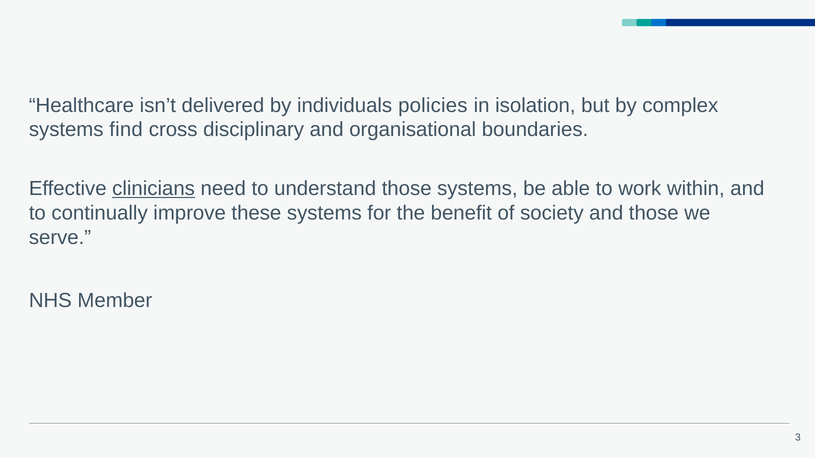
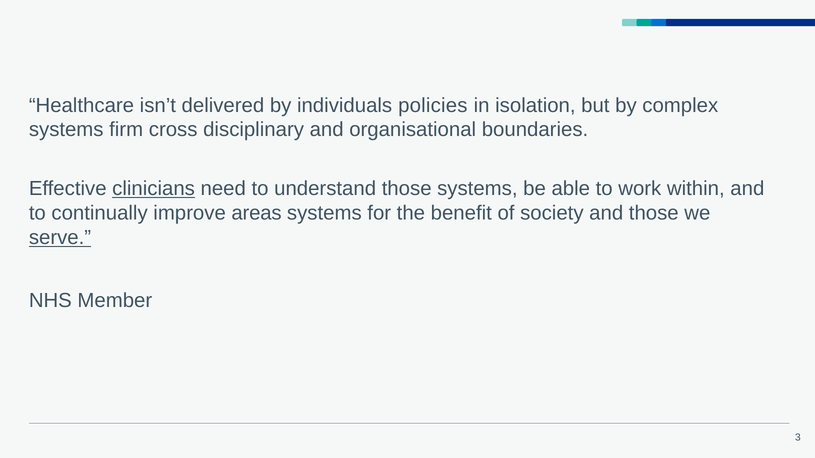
find: find -> firm (126, 130)
these: these -> areas (256, 213)
serve underline: none -> present (60, 238)
